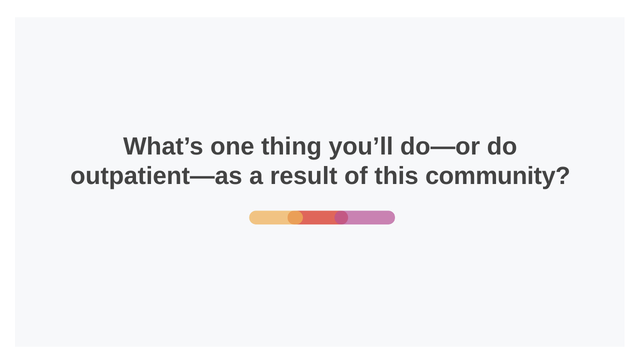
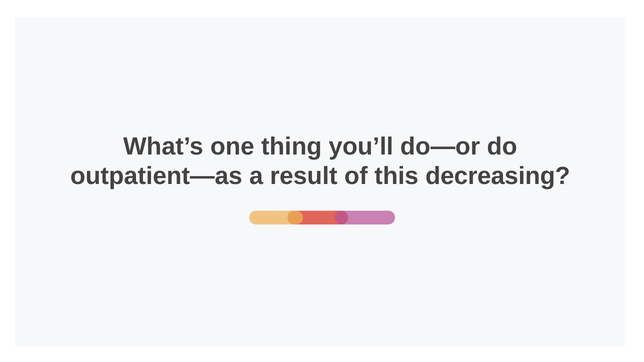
community: community -> decreasing (498, 176)
